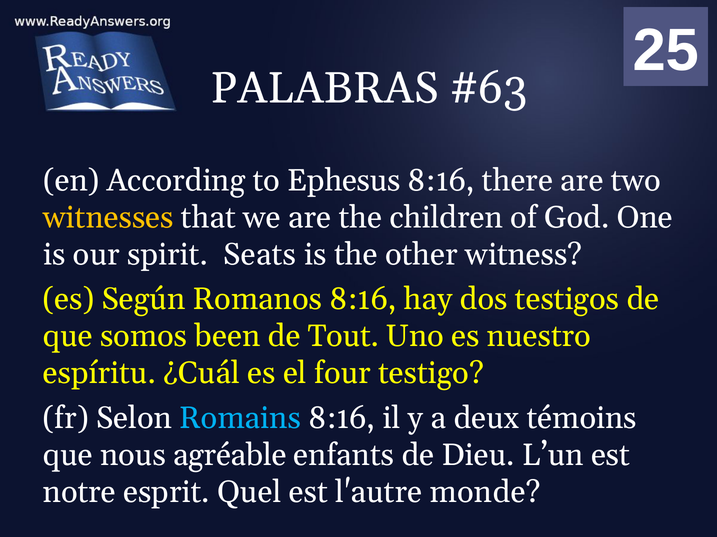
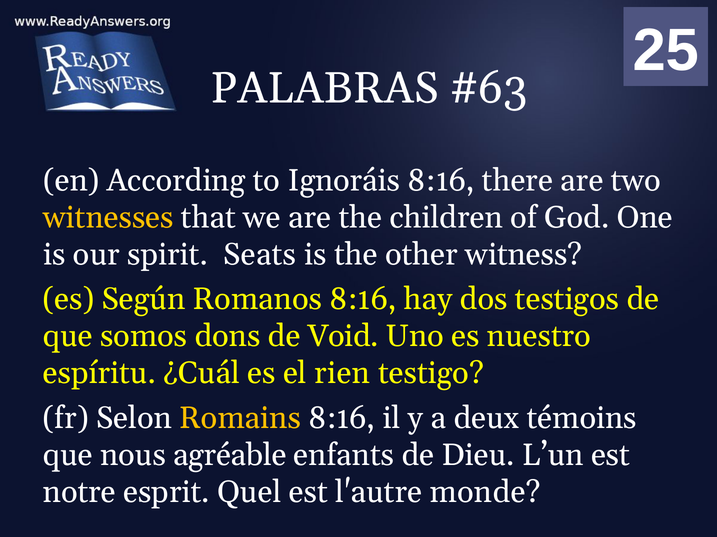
Ephesus: Ephesus -> Ignoráis (344, 181)
been: been -> dons (228, 337)
Tout: Tout -> Void (343, 337)
four: four -> rien (342, 374)
Romains colour: light blue -> yellow (240, 419)
